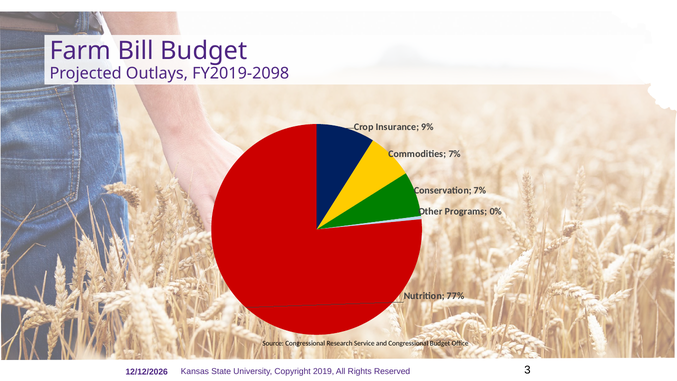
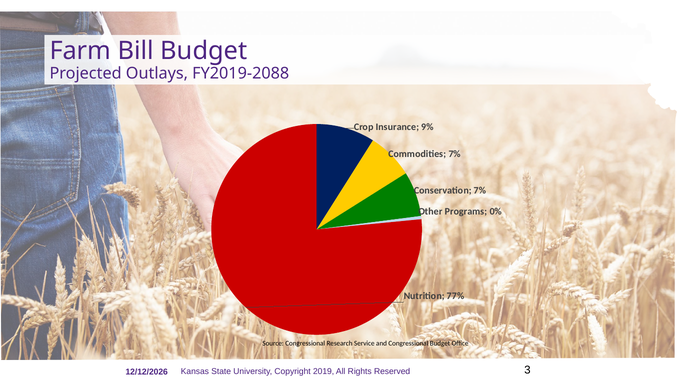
FY2019-2098: FY2019-2098 -> FY2019-2088 (241, 74)
